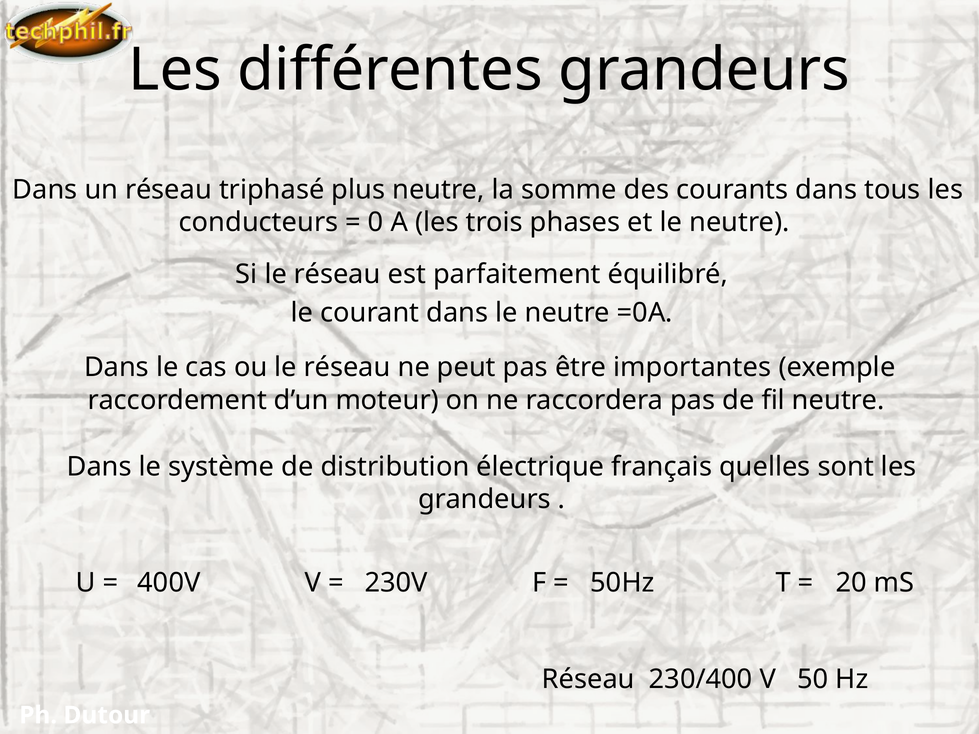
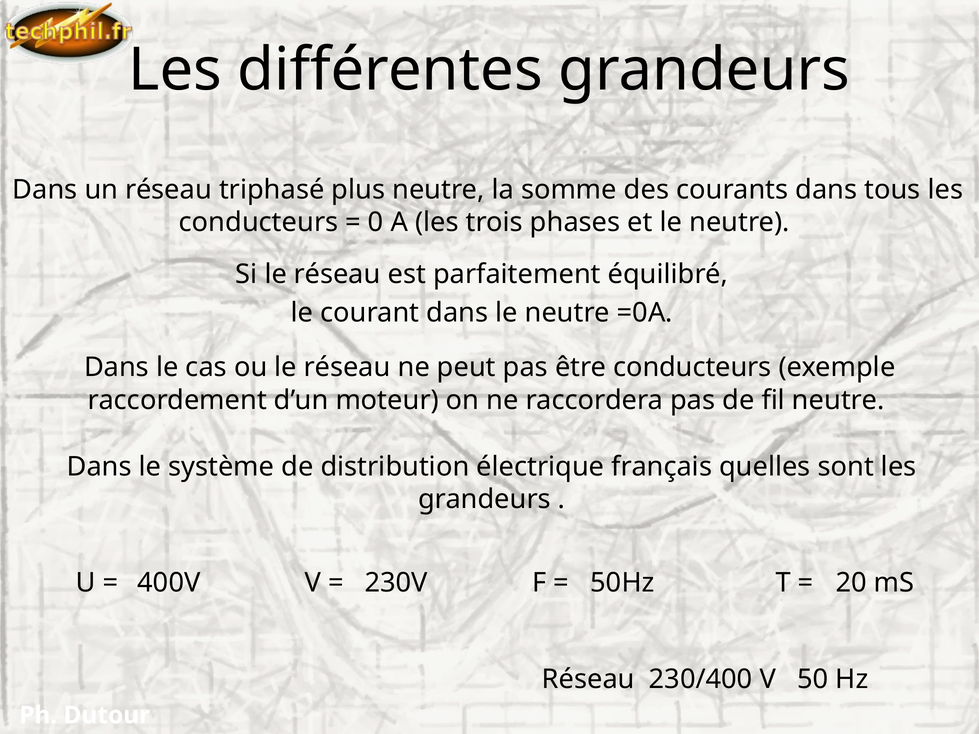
être importantes: importantes -> conducteurs (692, 368)
